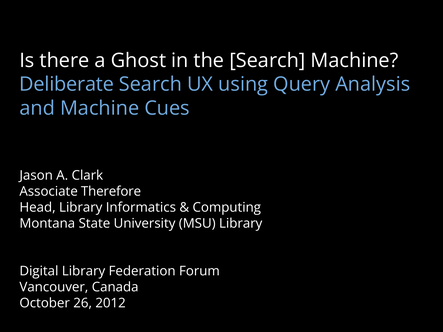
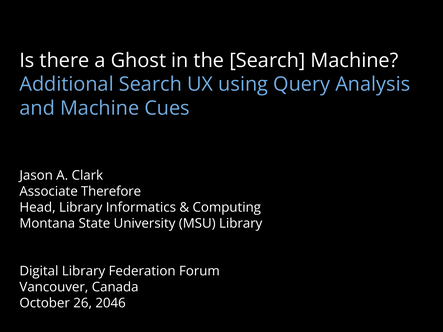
Deliberate: Deliberate -> Additional (67, 84)
2012: 2012 -> 2046 (111, 303)
